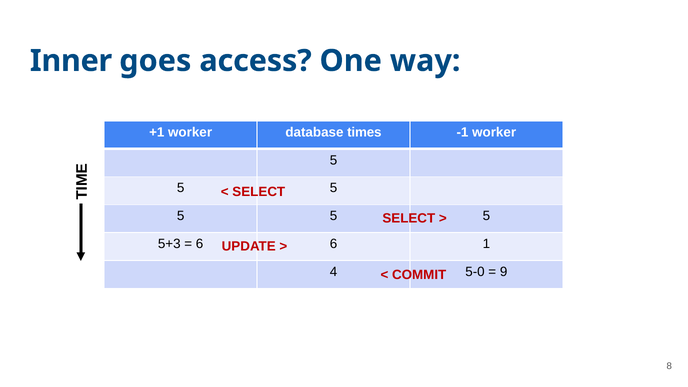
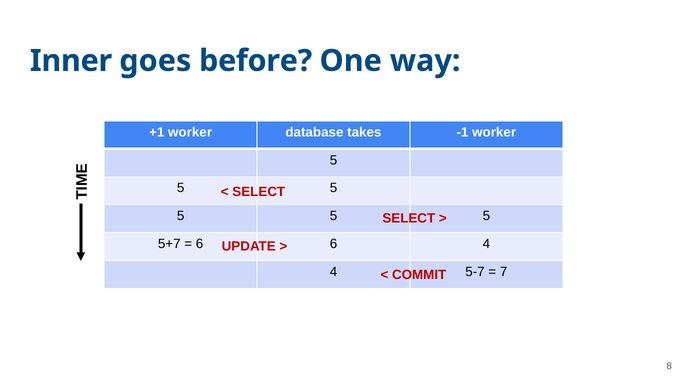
access: access -> before (256, 61)
times: times -> takes (364, 132)
5+3: 5+3 -> 5+7 (169, 244)
6 1: 1 -> 4 (486, 244)
5-0: 5-0 -> 5-7 (475, 272)
9: 9 -> 7 (504, 272)
